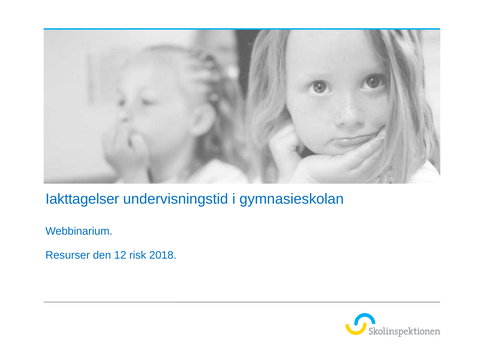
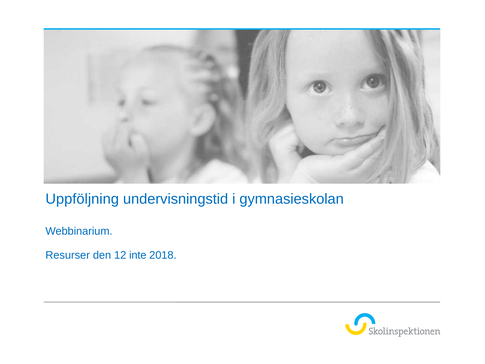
Iakttagelser: Iakttagelser -> Uppföljning (82, 199)
risk: risk -> inte (138, 255)
